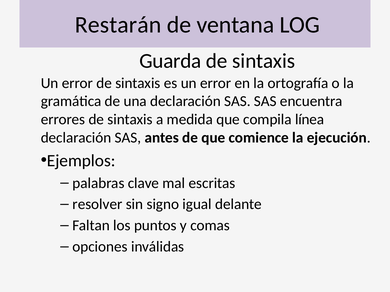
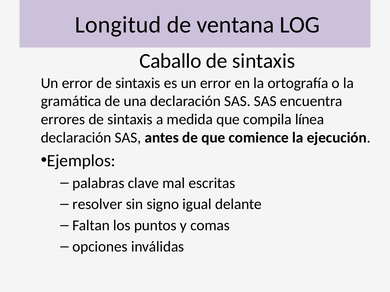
Restarán: Restarán -> Longitud (118, 25)
Guarda: Guarda -> Caballo (170, 61)
